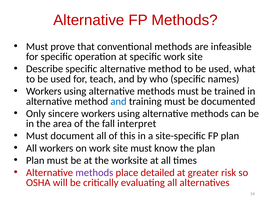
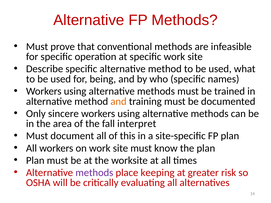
teach: teach -> being (103, 79)
and colour: blue -> orange (118, 101)
detailed: detailed -> keeping (158, 173)
